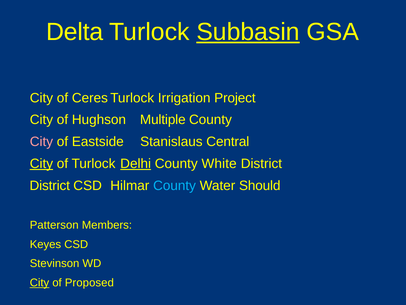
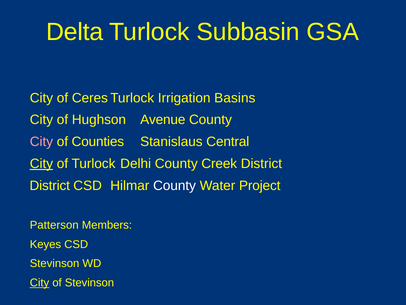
Subbasin underline: present -> none (248, 32)
Project: Project -> Basins (235, 98)
Multiple: Multiple -> Avenue (163, 120)
Eastside: Eastside -> Counties (98, 141)
Delhi underline: present -> none (136, 163)
White: White -> Creek (219, 163)
County colour: light blue -> white (174, 185)
Should: Should -> Project (260, 185)
of Proposed: Proposed -> Stevinson (89, 282)
